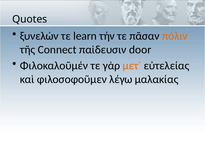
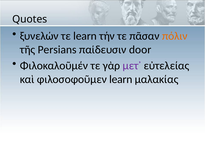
Connect: Connect -> Persians (57, 50)
μετ᾽ colour: orange -> purple (132, 66)
φιλοσοφοῦμεν λέγω: λέγω -> learn (121, 79)
